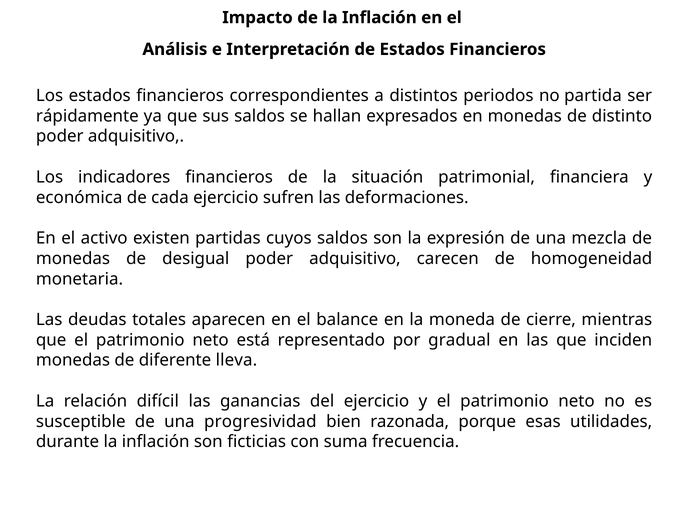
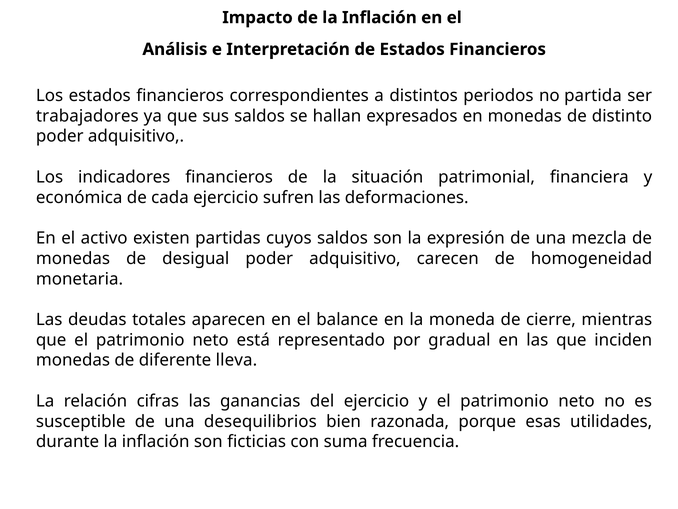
rápidamente: rápidamente -> trabajadores (87, 116)
difícil: difícil -> cifras (158, 401)
progresividad: progresividad -> desequilibrios (260, 421)
